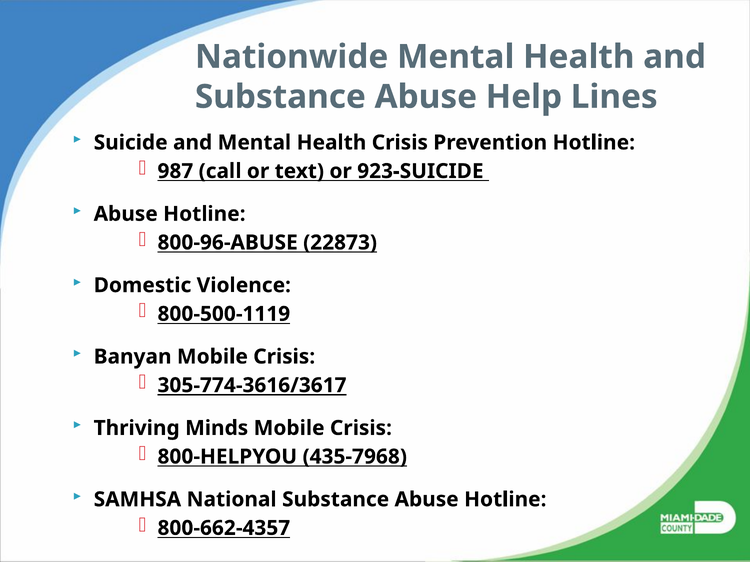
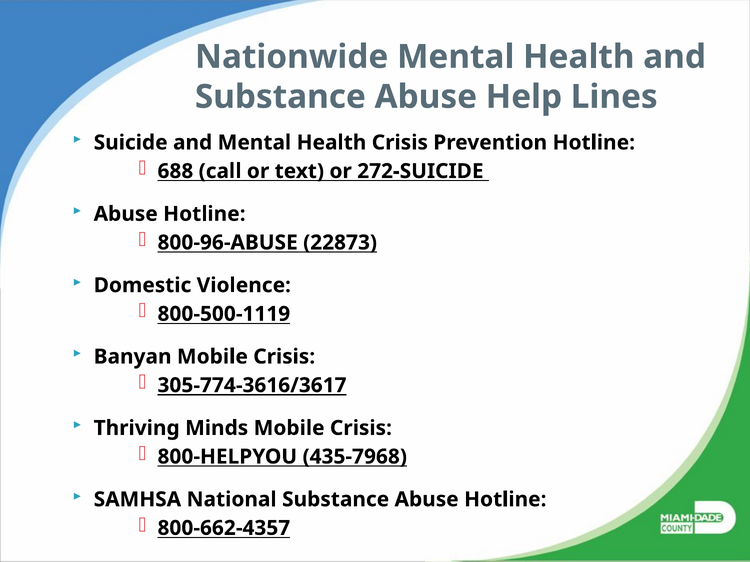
987: 987 -> 688 (175, 171)
923-SUICIDE: 923-SUICIDE -> 272-SUICIDE (420, 171)
